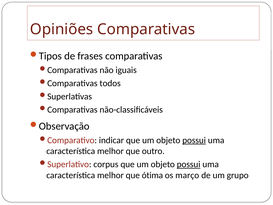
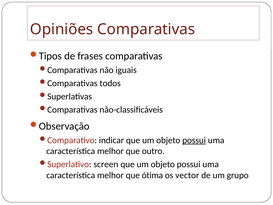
corpus: corpus -> screen (106, 164)
possui underline: present -> none (189, 164)
março: março -> vector (187, 175)
